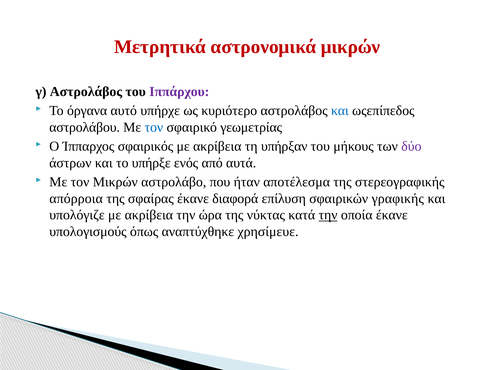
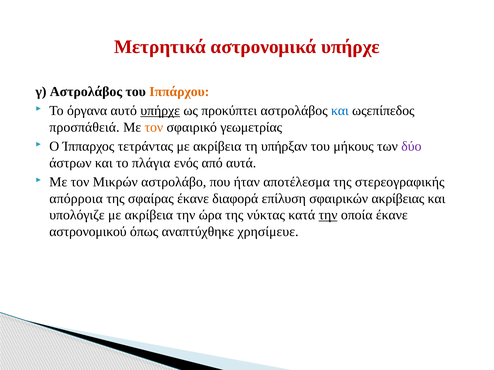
αστρονομικά μικρών: μικρών -> υπήρχε (350, 47)
Ιππάρχου colour: purple -> orange (179, 92)
υπήρχε underline: none -> present (160, 111)
κυριότερο: κυριότερο -> προκύπτει (229, 111)
αστρολάβου: αστρολάβου -> προσπάθειά (84, 127)
τον colour: blue -> orange (154, 127)
σφαιρικός: σφαιρικός -> τετράντας (145, 147)
υπήρξε: υπήρξε -> πλάγια (151, 163)
γραφικής: γραφικής -> ακρίβειας (398, 199)
υπολογισμούς: υπολογισμούς -> αστρονομικού (88, 232)
